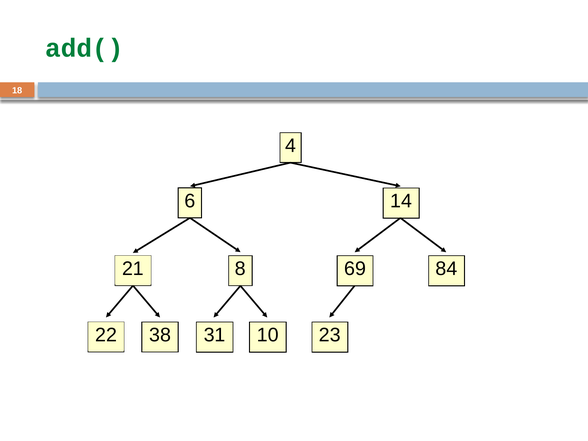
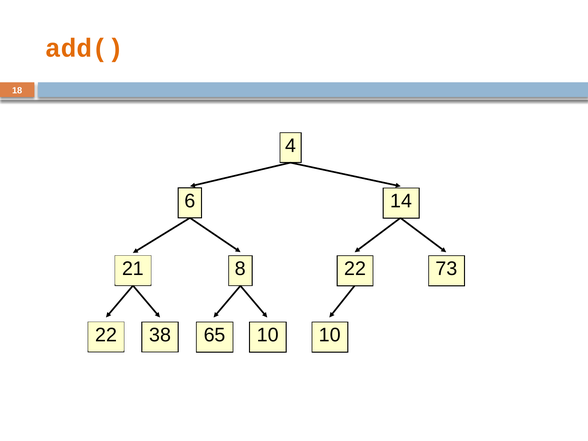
add( colour: green -> orange (84, 48)
84: 84 -> 73 (447, 269)
21 69: 69 -> 22 (355, 269)
31: 31 -> 65 (215, 335)
10 23: 23 -> 10 (330, 335)
